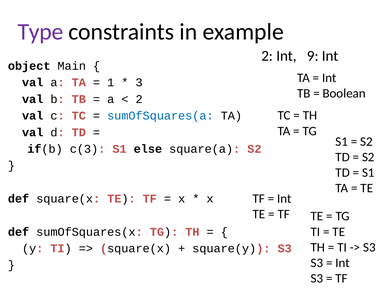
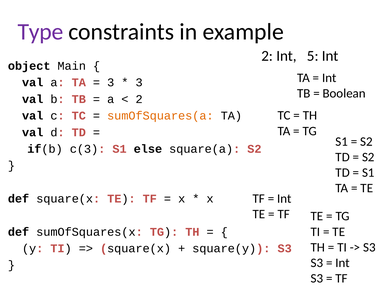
9: 9 -> 5 (313, 56)
1: 1 -> 3 (111, 83)
sumOfSquares(a colour: blue -> orange (160, 116)
